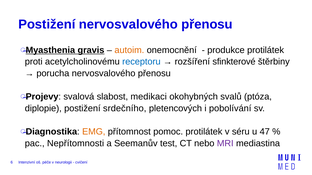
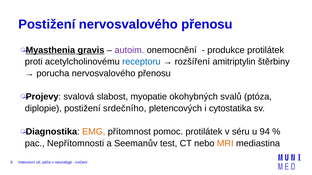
autoim colour: orange -> purple (129, 50)
sfinkterové: sfinkterové -> amitriptylin (234, 62)
medikaci: medikaci -> myopatie (149, 97)
pobolívání: pobolívání -> cytostatika (230, 109)
47: 47 -> 94 (265, 132)
MRI colour: purple -> orange (225, 144)
